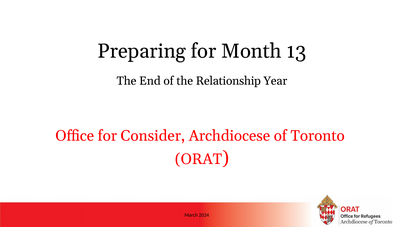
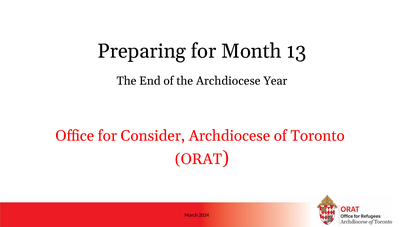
the Relationship: Relationship -> Archdiocese (228, 81)
